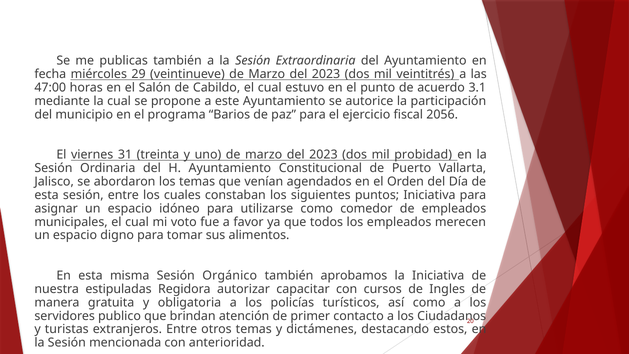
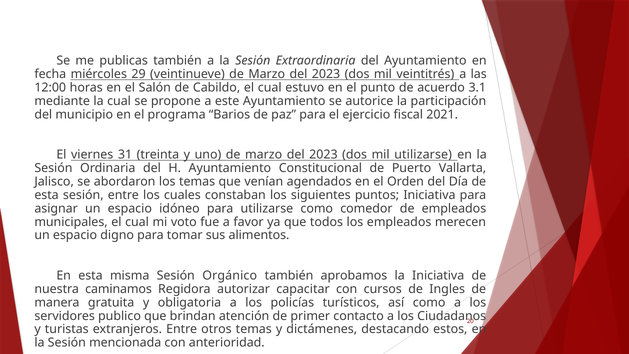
47:00: 47:00 -> 12:00 (50, 88)
2056: 2056 -> 2021 (442, 114)
mil probidad: probidad -> utilizarse (423, 155)
estipuladas: estipuladas -> caminamos (119, 289)
